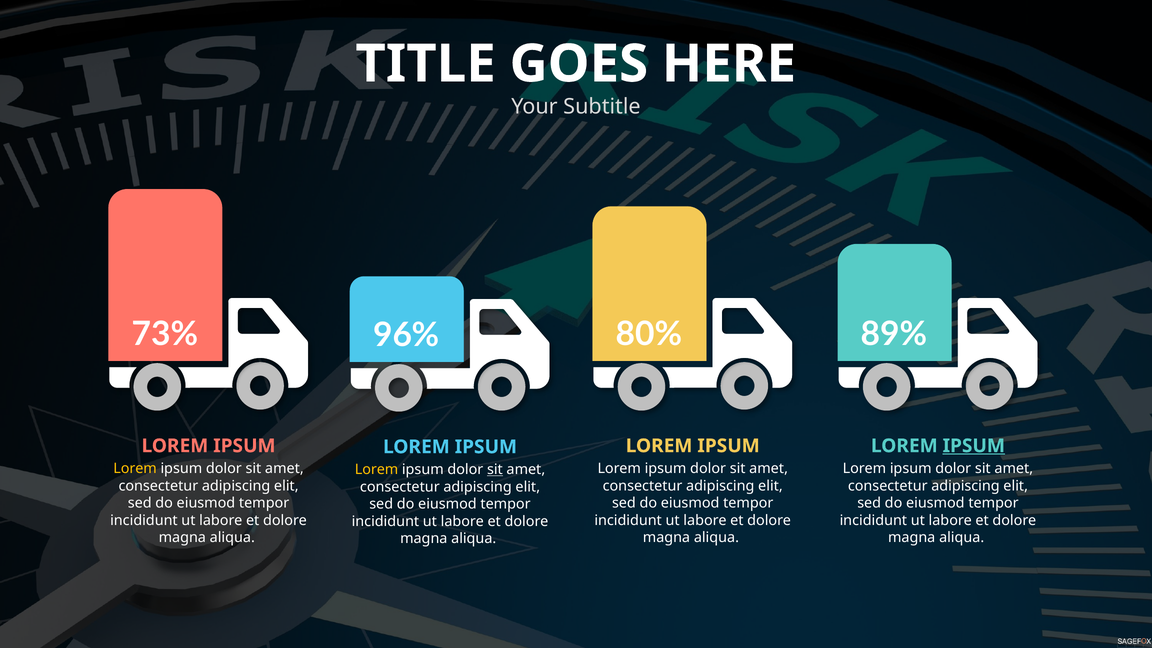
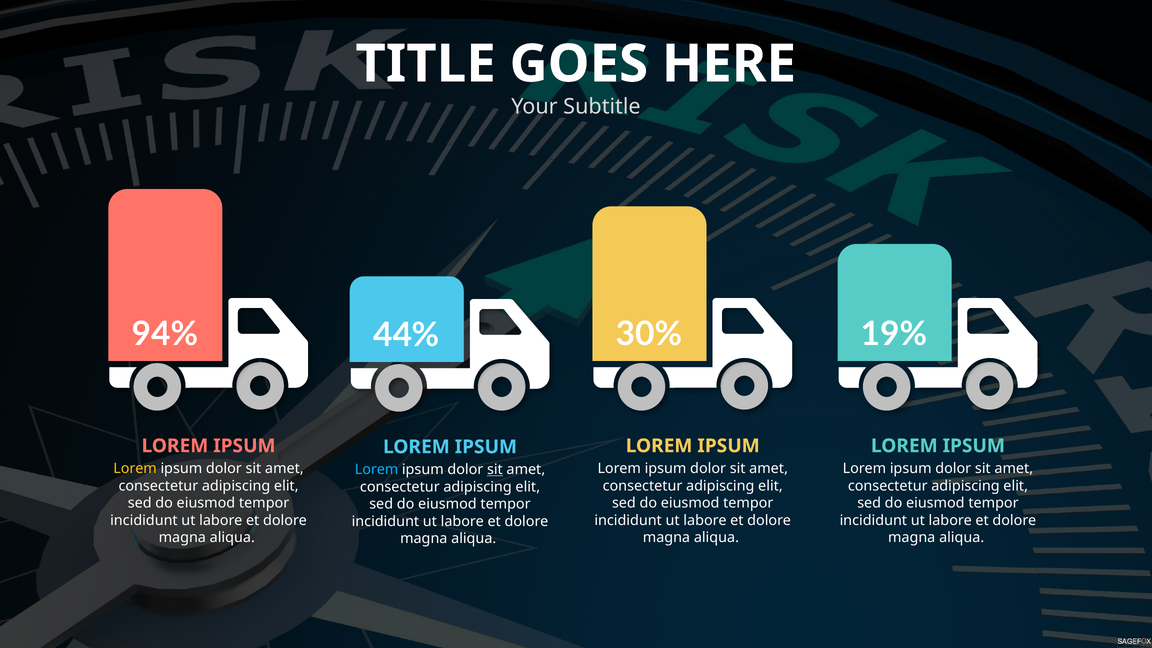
73%: 73% -> 94% (165, 334)
80%: 80% -> 30% (649, 334)
89%: 89% -> 19% (894, 334)
96%: 96% -> 44% (406, 335)
IPSUM underline: present -> none (974, 446)
Lorem colour: yellow -> light blue (377, 470)
